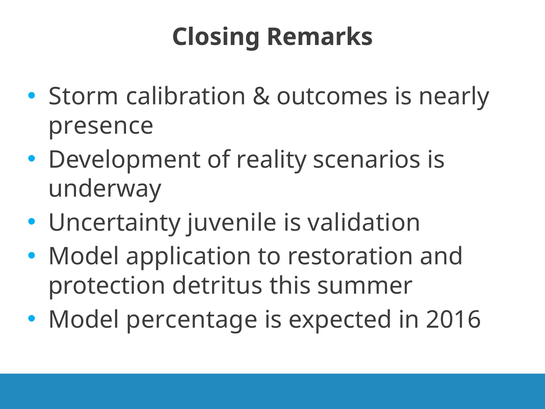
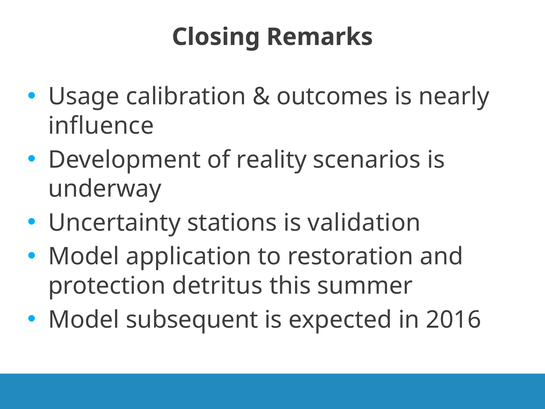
Storm: Storm -> Usage (84, 97)
presence: presence -> influence (101, 126)
juvenile: juvenile -> stations (232, 223)
percentage: percentage -> subsequent (192, 319)
